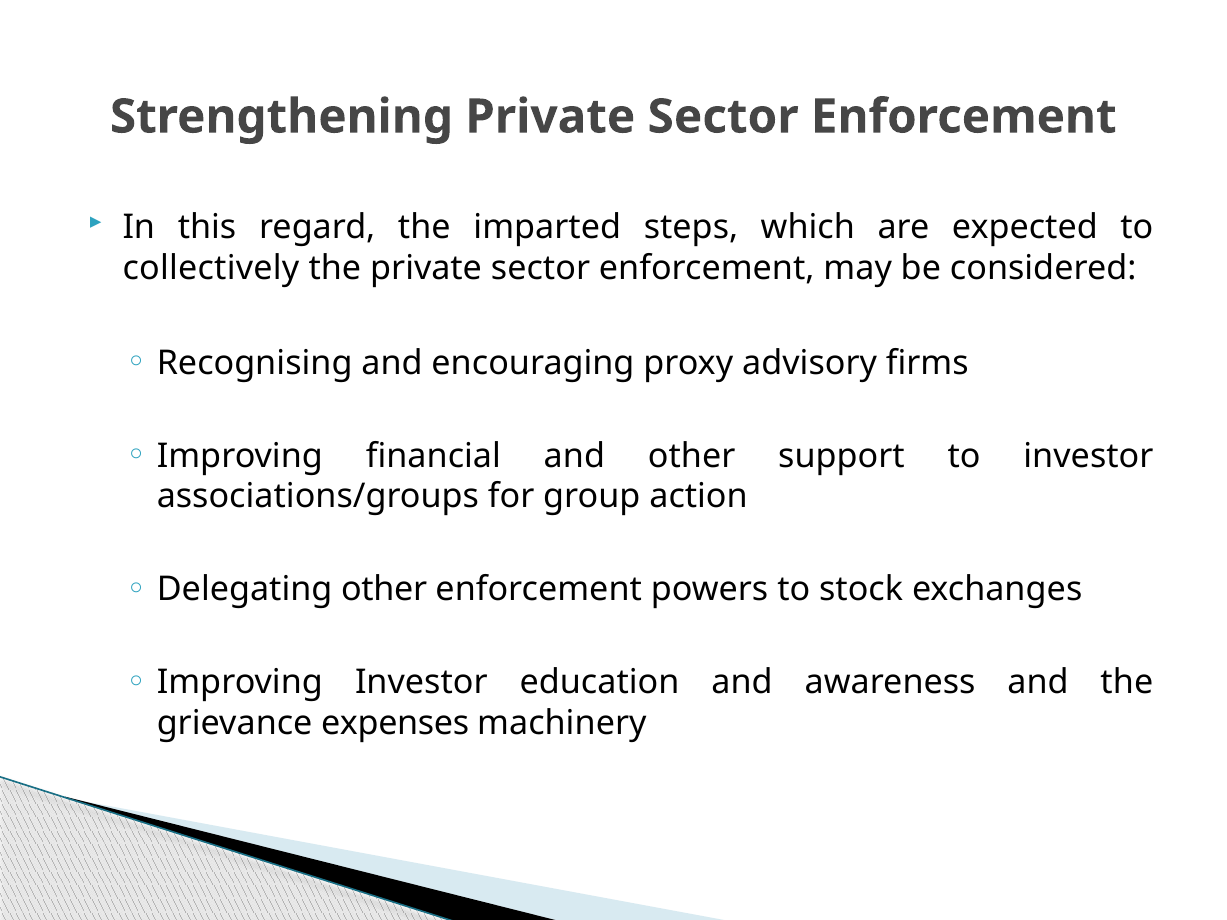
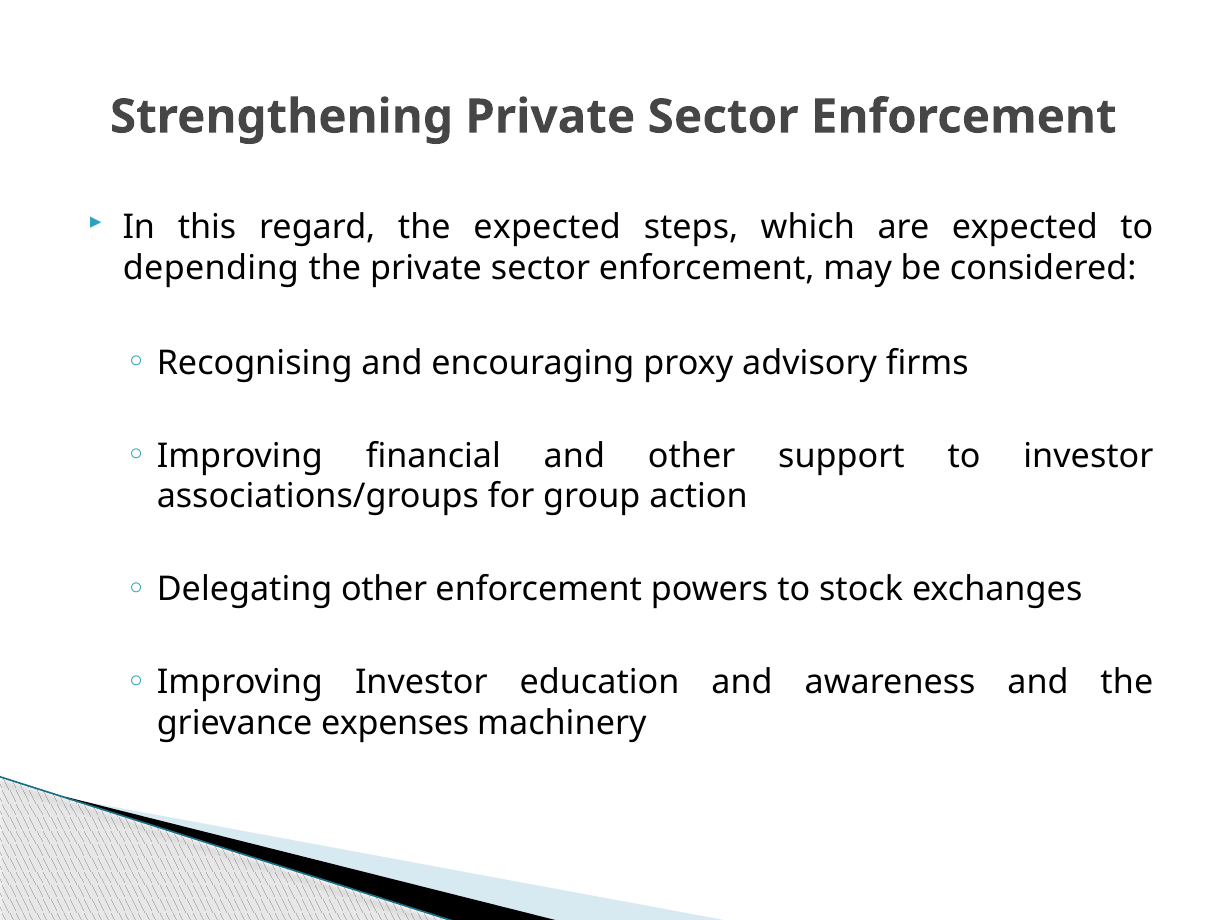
the imparted: imparted -> expected (547, 228)
collectively: collectively -> depending (211, 269)
